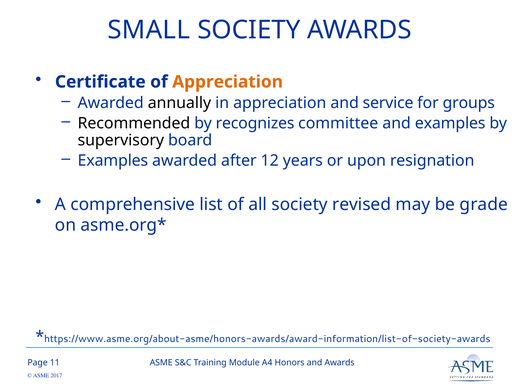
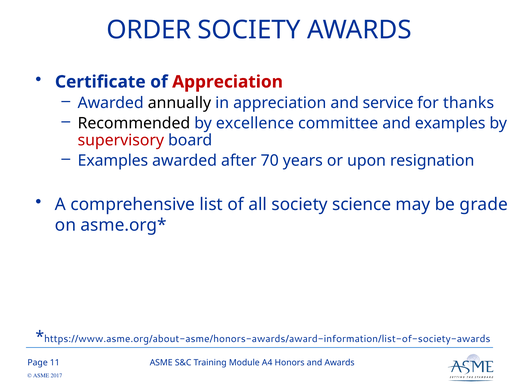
SMALL: SMALL -> ORDER (149, 30)
Appreciation colour: orange -> red (228, 82)
groups: groups -> thanks (469, 103)
recognizes: recognizes -> excellence (255, 123)
supervisory colour: black -> red (121, 140)
12: 12 -> 70 (270, 161)
revised: revised -> science (362, 205)
